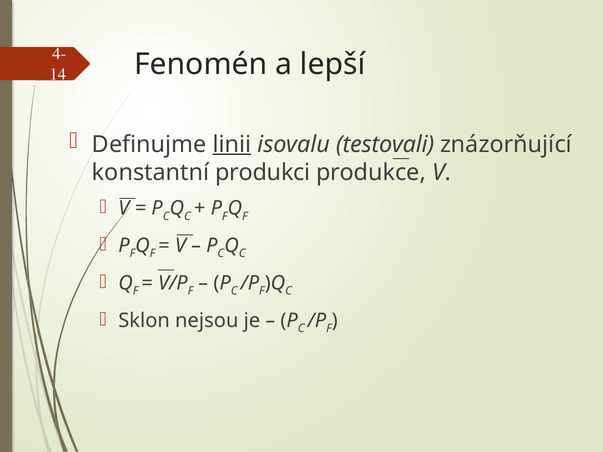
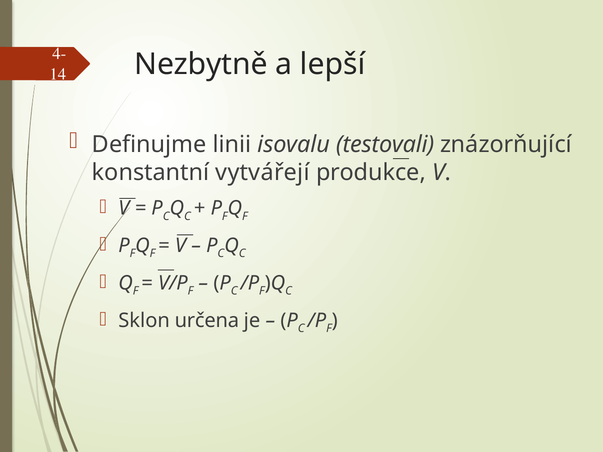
Fenomén: Fenomén -> Nezbytně (201, 64)
linii underline: present -> none (232, 144)
produkci: produkci -> vytvářejí (263, 173)
nejsou: nejsou -> určena (207, 321)
